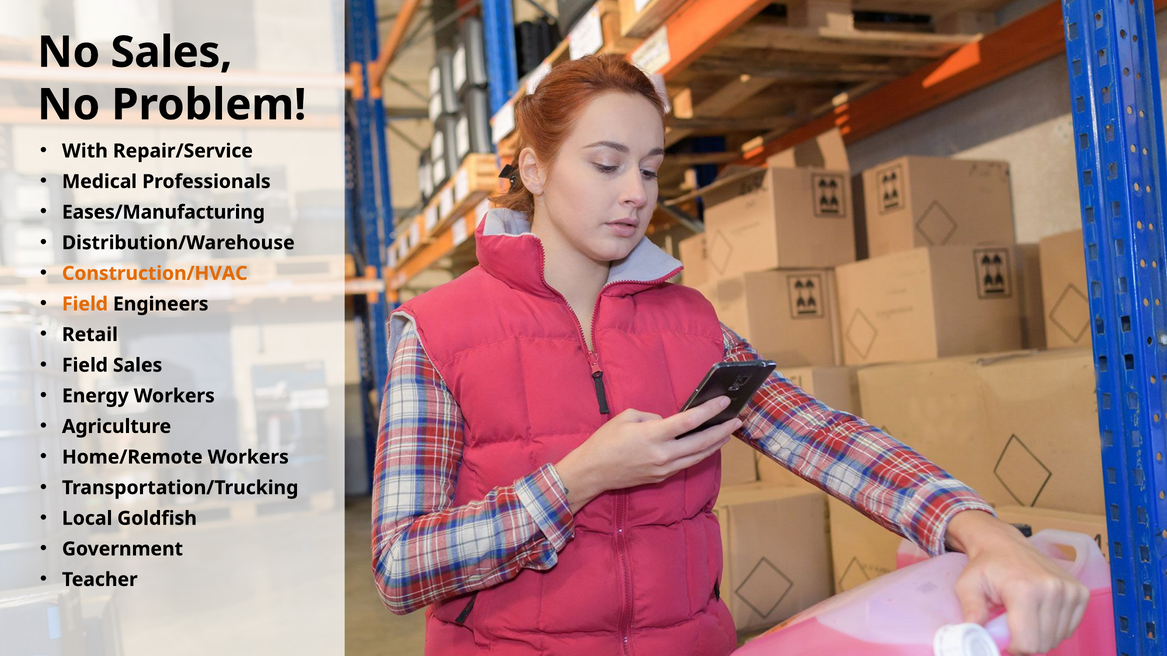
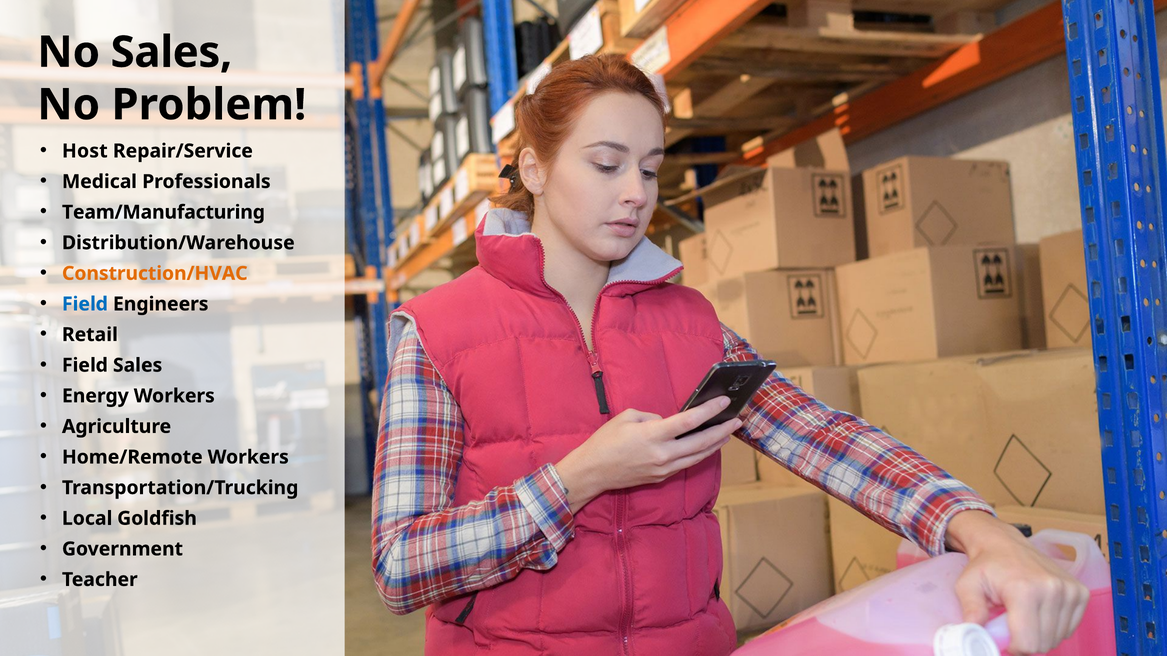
With: With -> Host (85, 151)
Eases/Manufacturing: Eases/Manufacturing -> Team/Manufacturing (163, 212)
Field colour: orange -> blue (85, 304)
